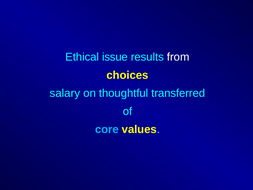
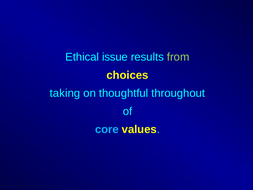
from colour: white -> light green (178, 57)
salary: salary -> taking (65, 93)
transferred: transferred -> throughout (178, 93)
